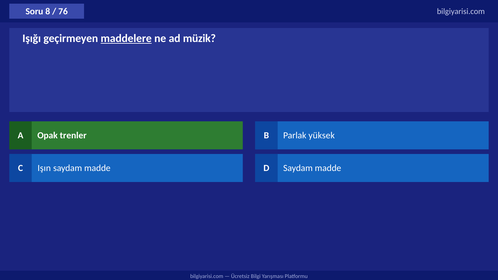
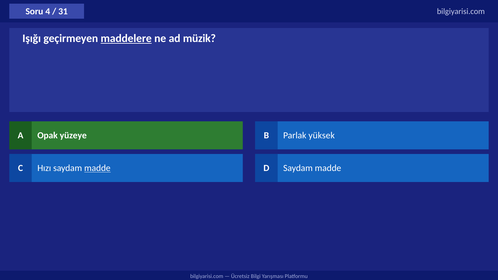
8: 8 -> 4 (48, 11)
76: 76 -> 31 (63, 11)
trenler: trenler -> yüzeye (73, 136)
Işın: Işın -> Hızı (44, 168)
madde underline: none -> present (97, 168)
